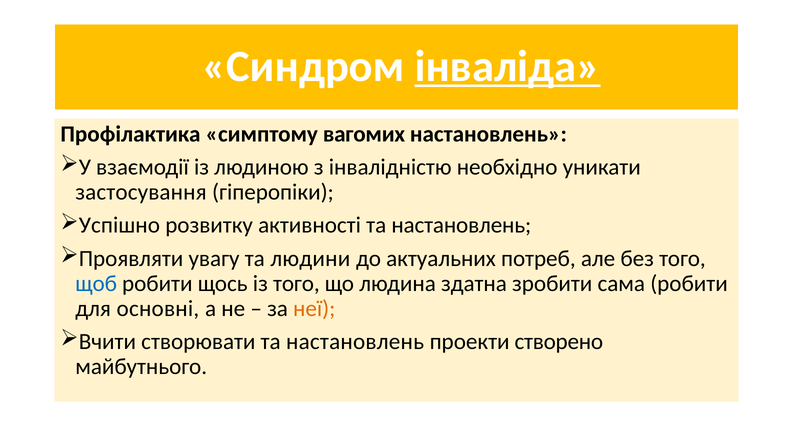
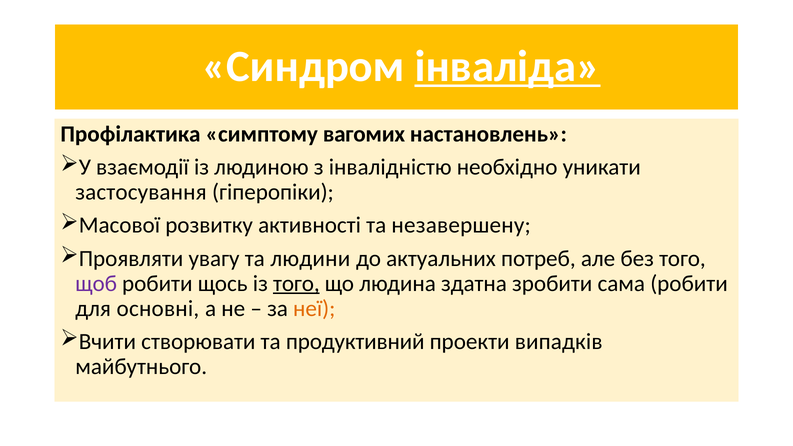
Успішно: Успішно -> Масової (119, 225)
активності та настановлень: настановлень -> незавершену (461, 225)
щоб colour: blue -> purple (96, 284)
того underline: none -> present (296, 284)
створювати та настановлень: настановлень -> продуктивний (355, 342)
створено: створено -> випадків (559, 342)
